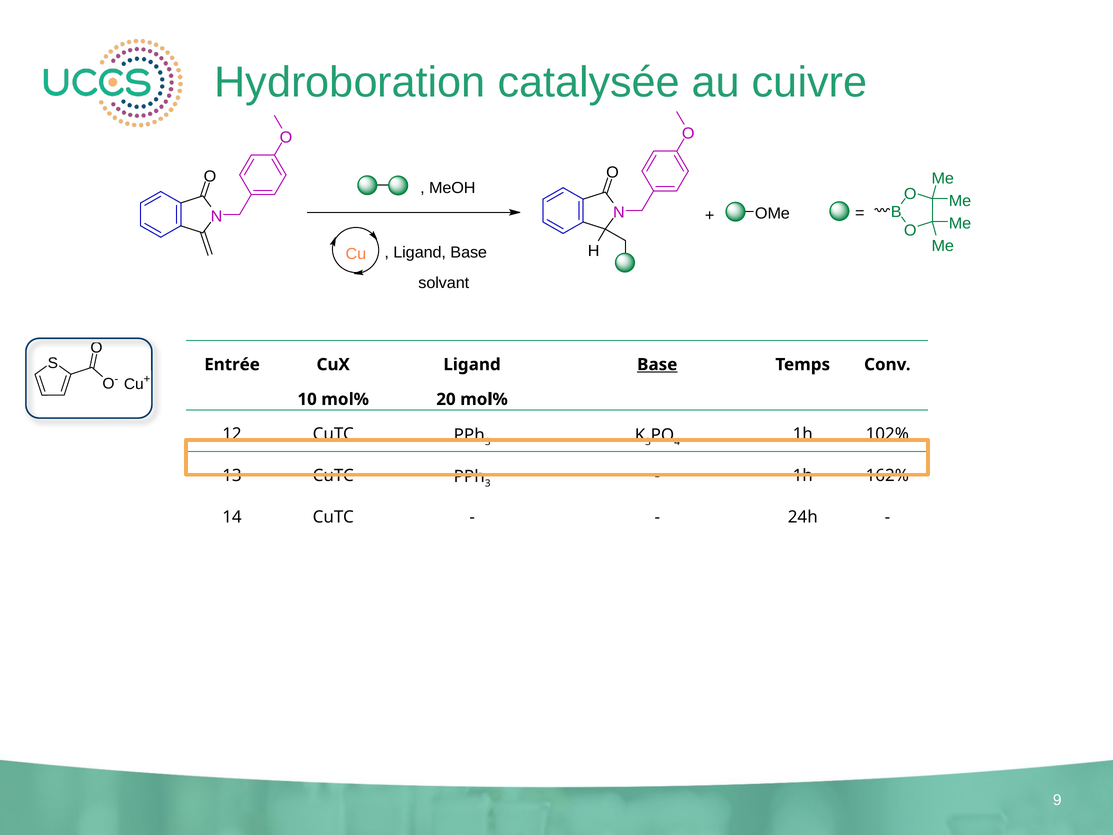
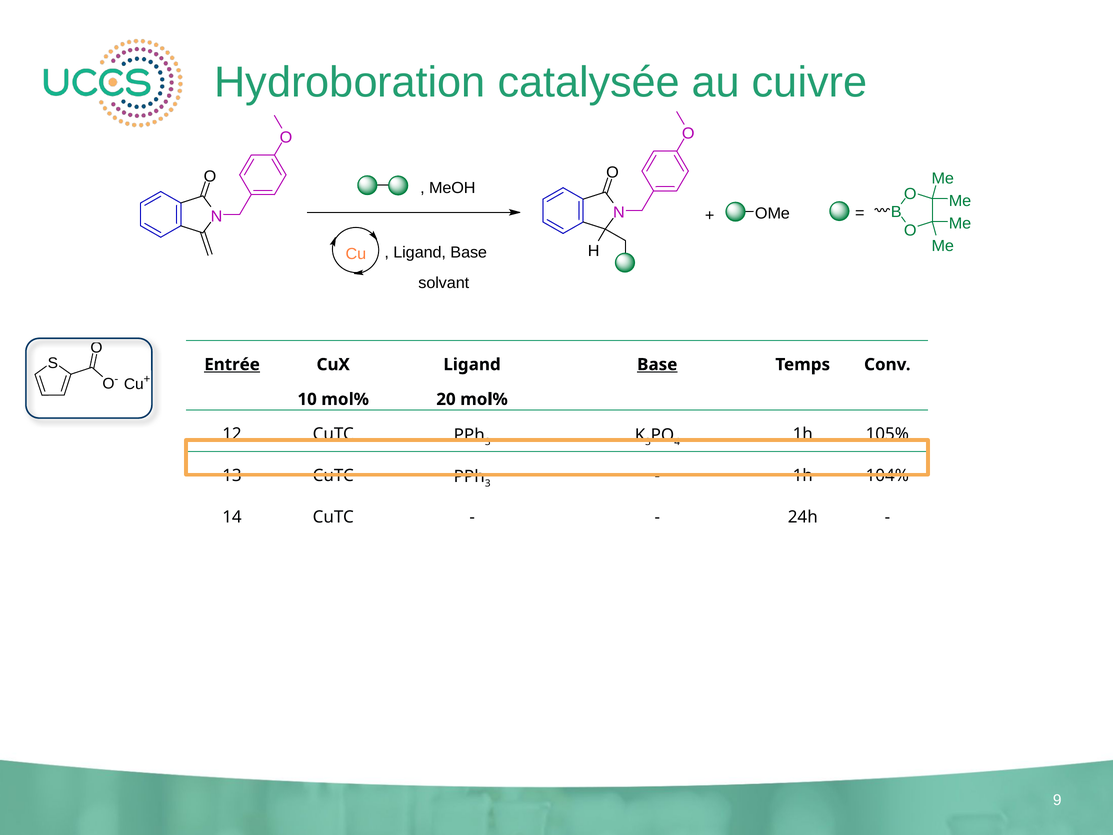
Entrée underline: none -> present (232, 364)
102%: 102% -> 105% (887, 434)
162%: 162% -> 104% (887, 476)
